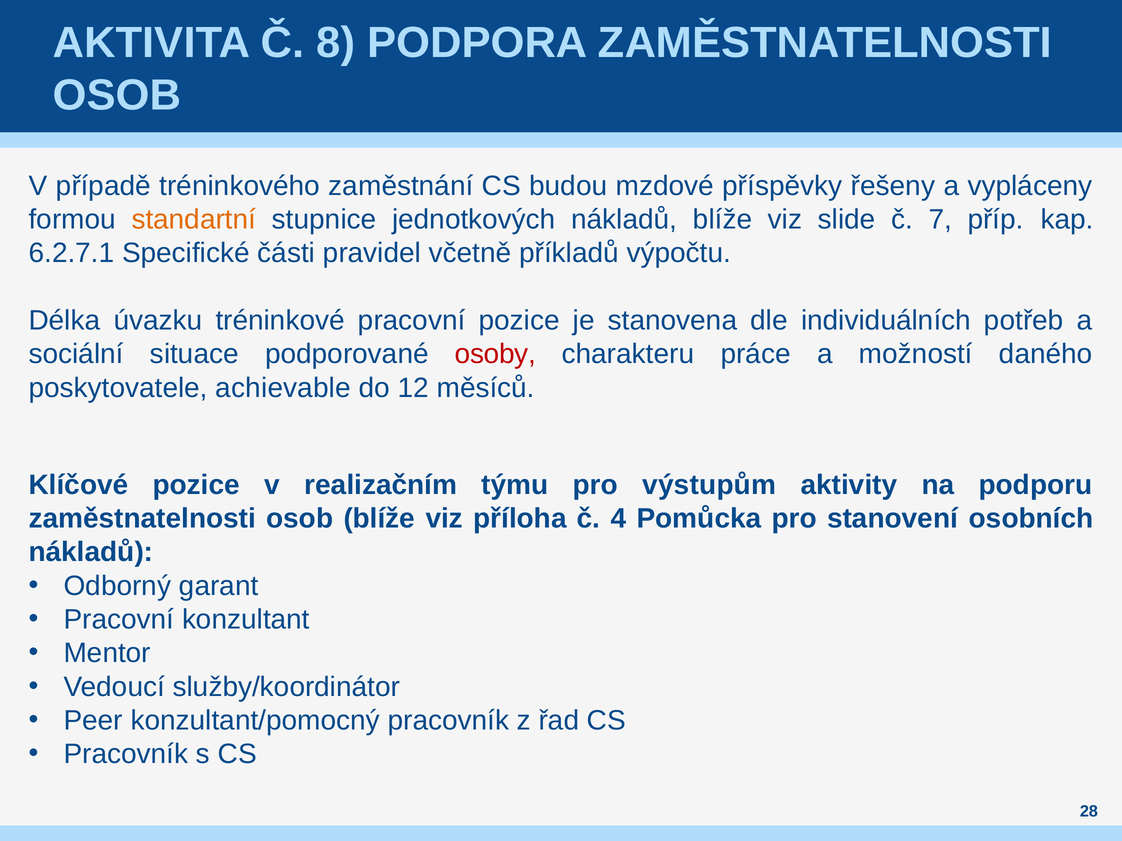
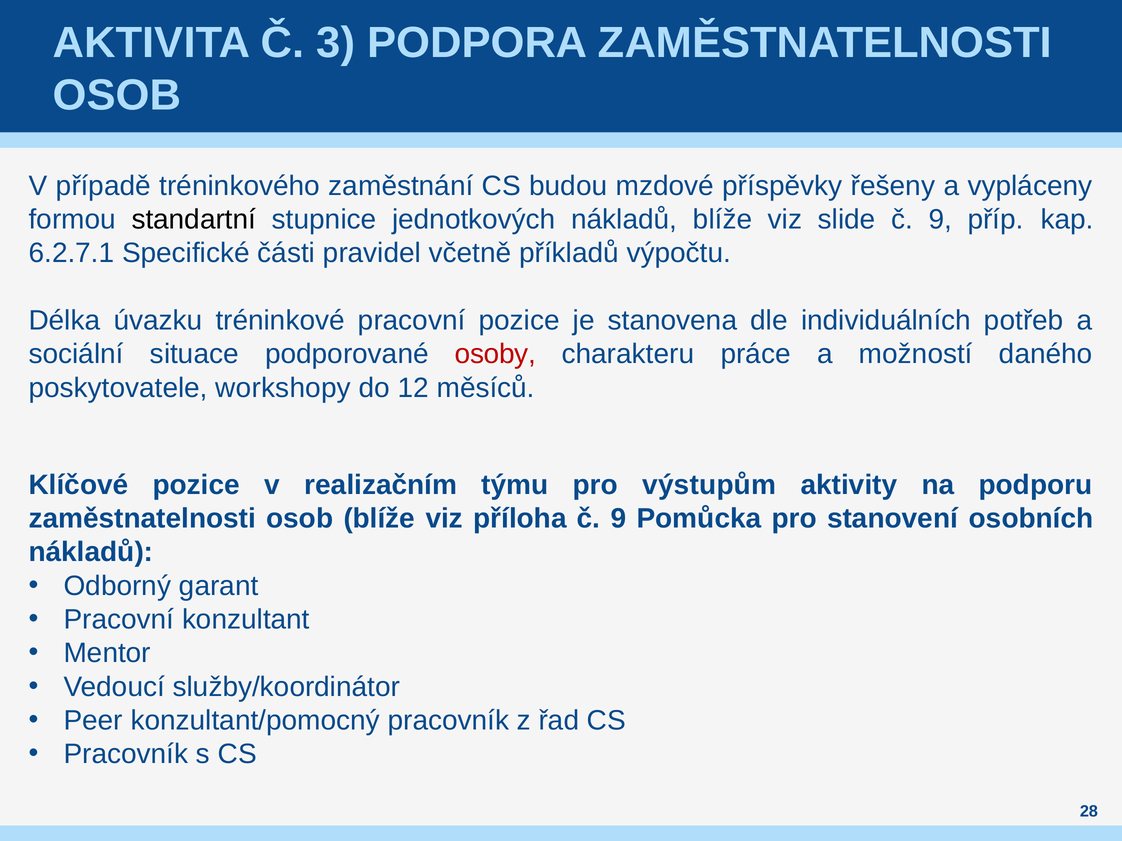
8: 8 -> 3 (336, 43)
standartní colour: orange -> black (194, 220)
slide č 7: 7 -> 9 (940, 220)
achievable: achievable -> workshopy (283, 388)
příloha č 4: 4 -> 9 (618, 519)
